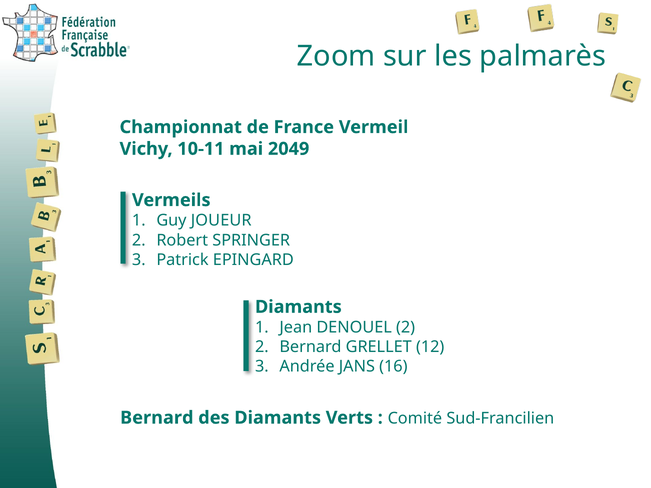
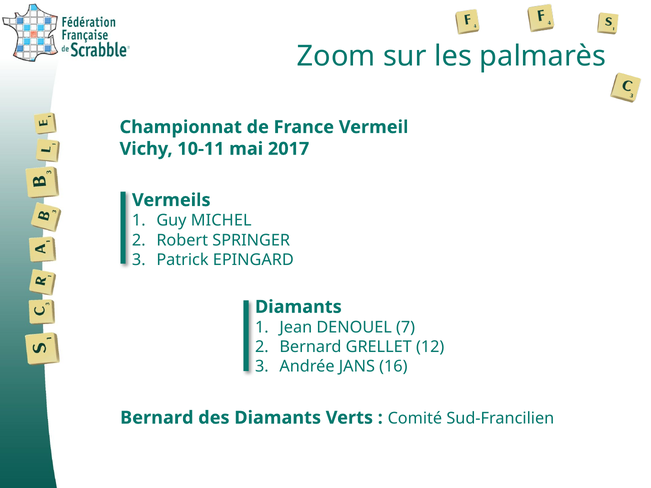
2049: 2049 -> 2017 (289, 149)
JOUEUR: JOUEUR -> MICHEL (221, 221)
DENOUEL 2: 2 -> 7 (406, 328)
